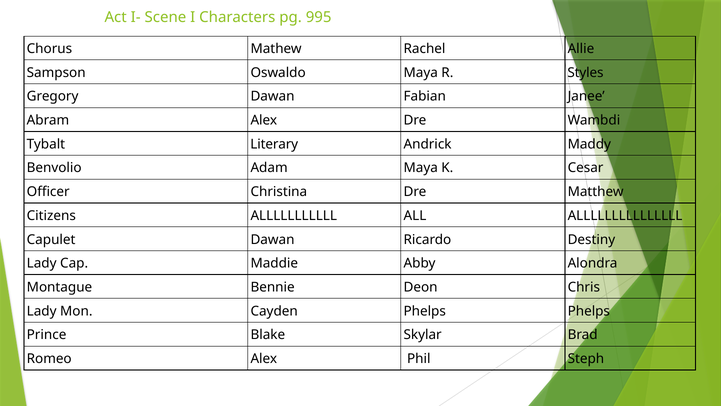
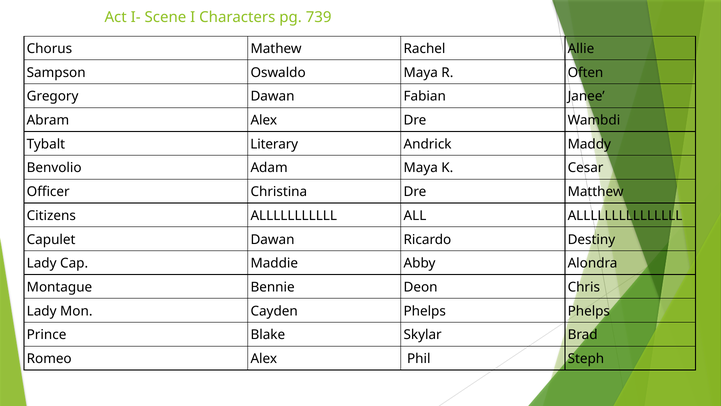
995: 995 -> 739 (319, 17)
Styles: Styles -> Often (585, 73)
